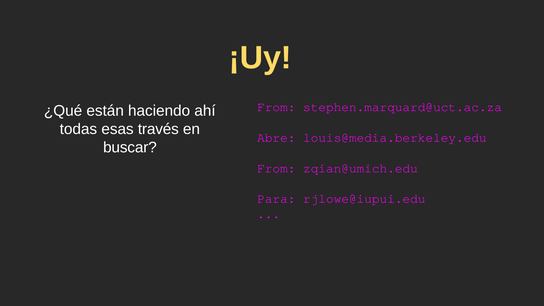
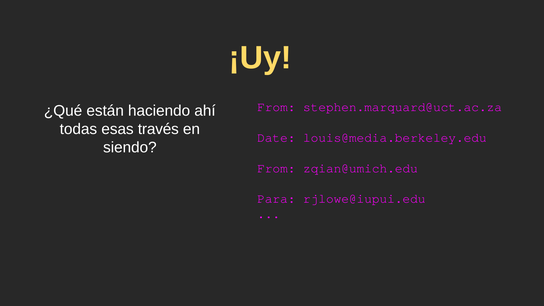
Abre: Abre -> Date (276, 138)
buscar: buscar -> siendo (130, 147)
